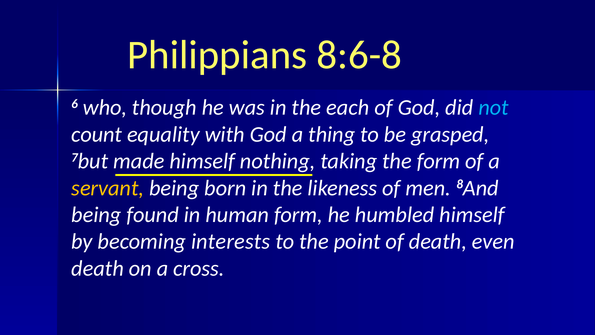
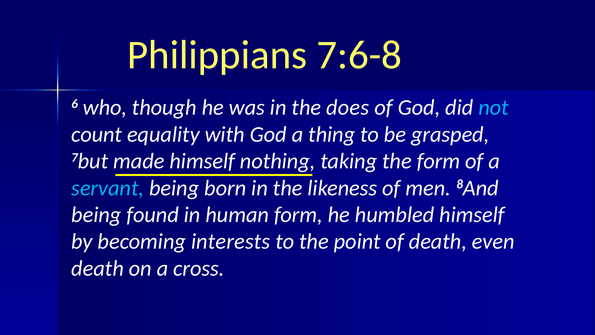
8:6-8: 8:6-8 -> 7:6-8 (359, 55)
each: each -> does (348, 107)
servant colour: yellow -> light blue (108, 188)
